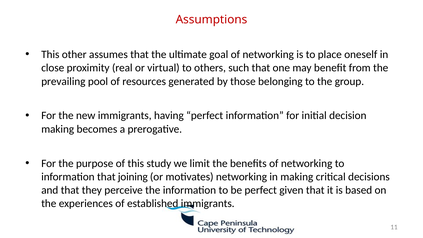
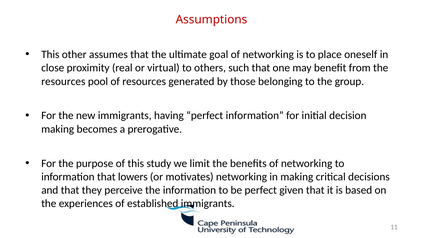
prevailing: prevailing -> resources (63, 81)
joining: joining -> lowers (133, 177)
